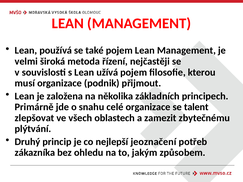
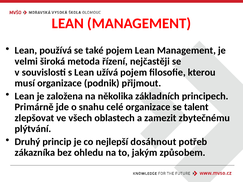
jeoznačení: jeoznačení -> dosáhnout (153, 142)
